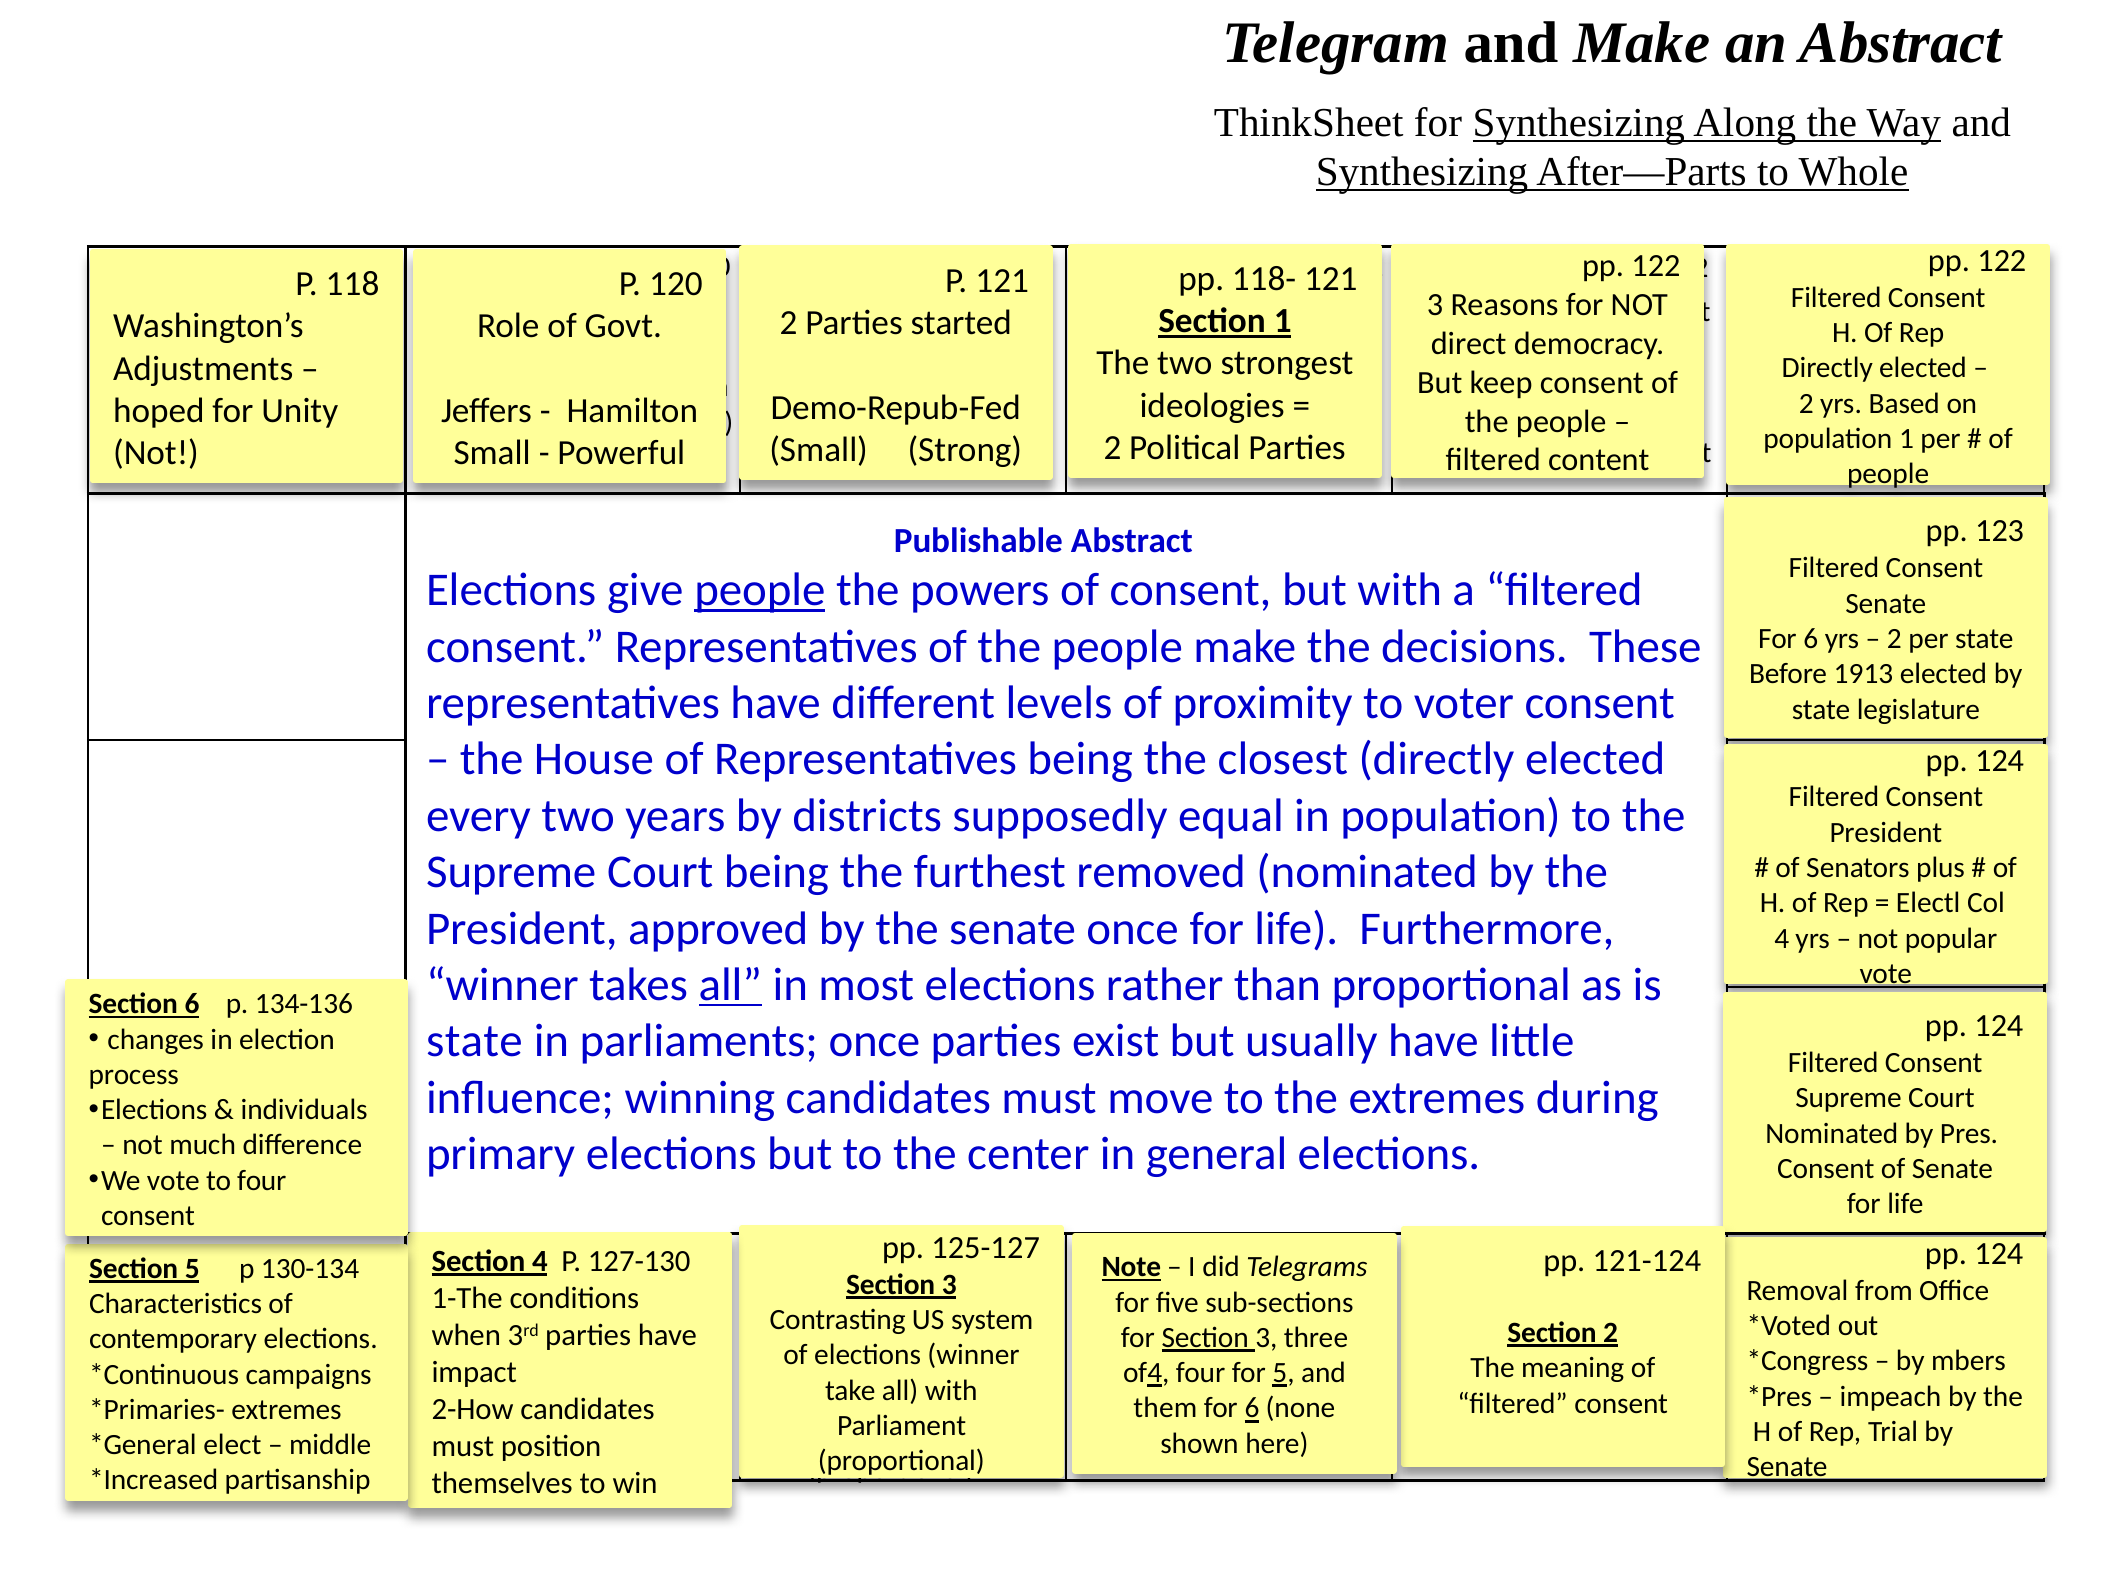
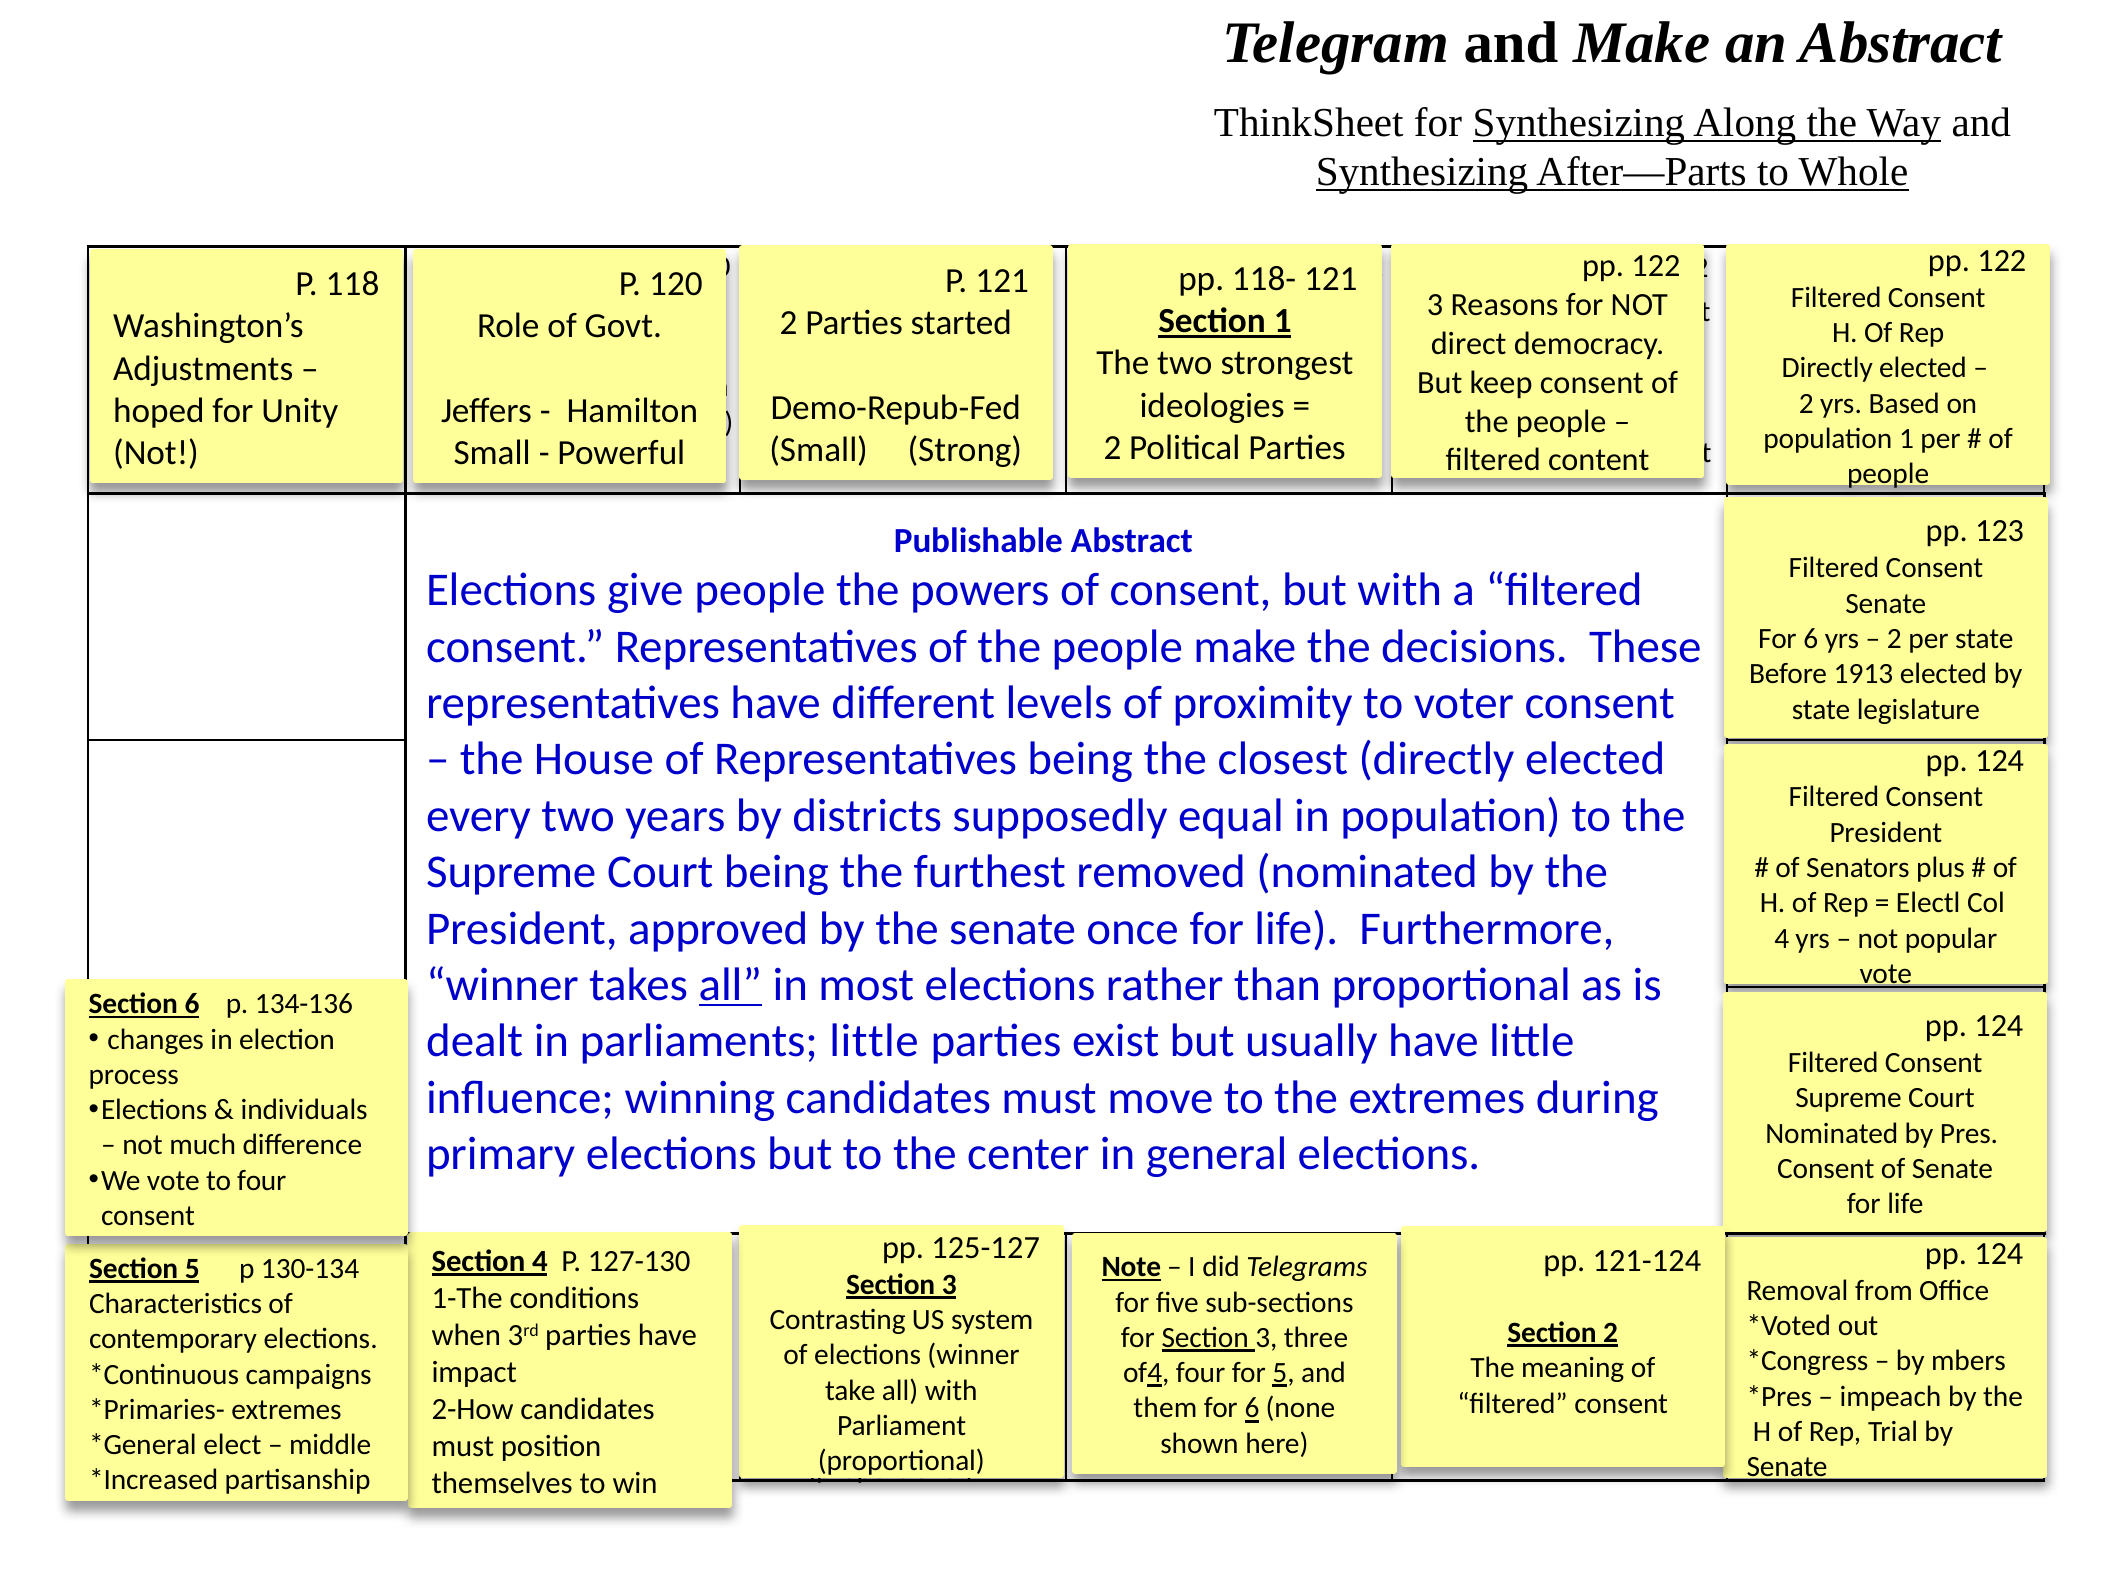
people underline: present -> none (760, 590)
state: state -> dealt (475, 1041)
parliaments once: once -> little (874, 1041)
